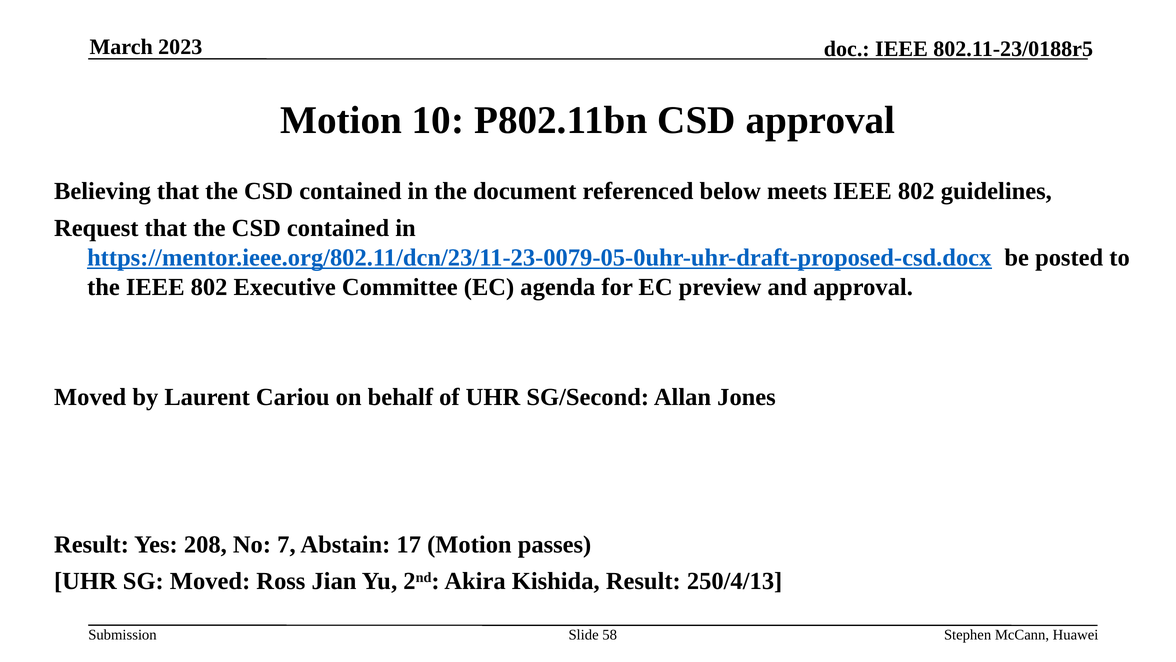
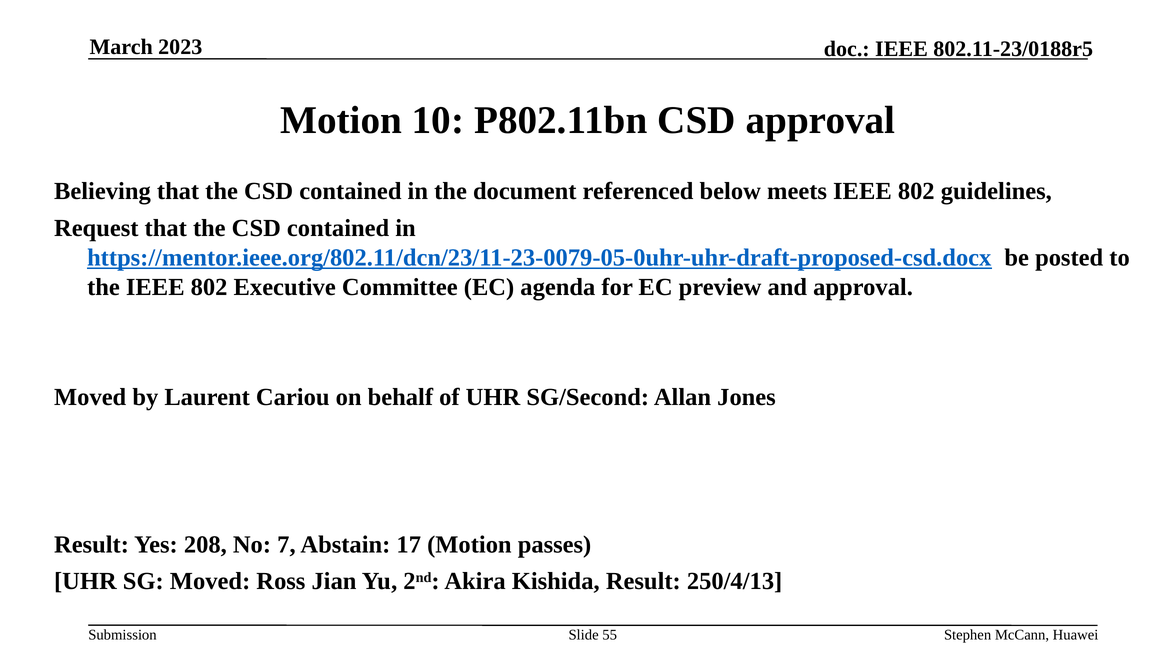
58: 58 -> 55 (610, 634)
